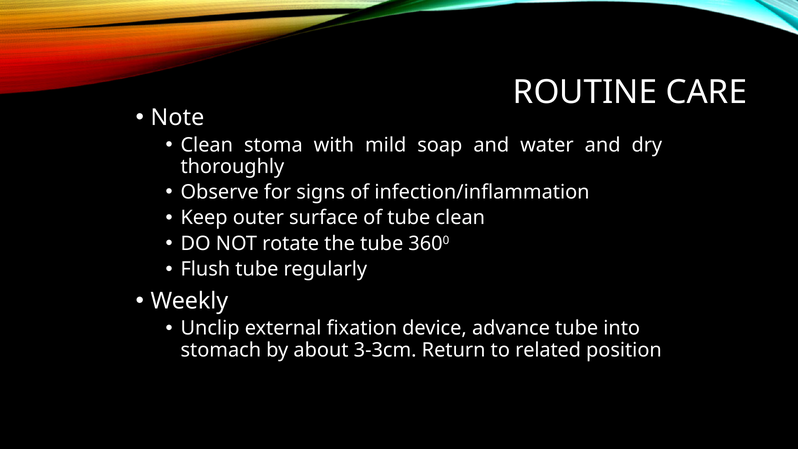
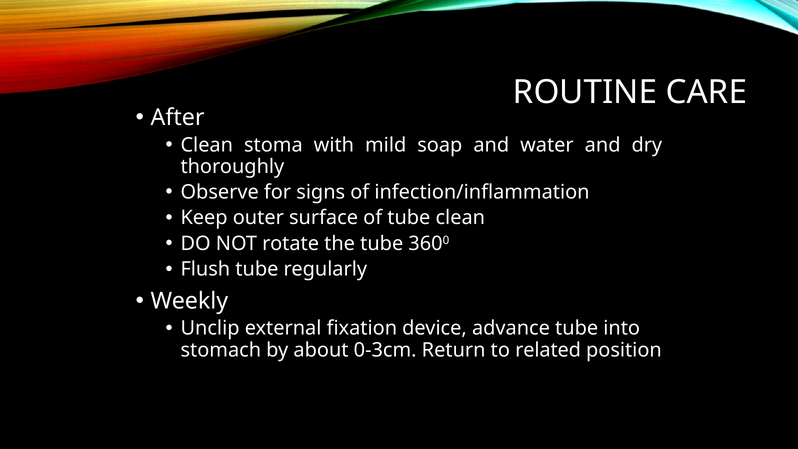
Note: Note -> After (178, 117)
3-3cm: 3-3cm -> 0-3cm (385, 350)
